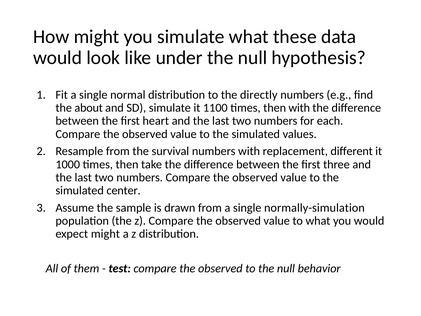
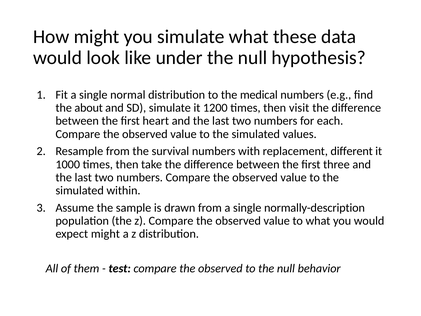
directly: directly -> medical (259, 95)
1100: 1100 -> 1200 (215, 108)
then with: with -> visit (299, 108)
center: center -> within (124, 190)
normally-simulation: normally-simulation -> normally-description (315, 208)
